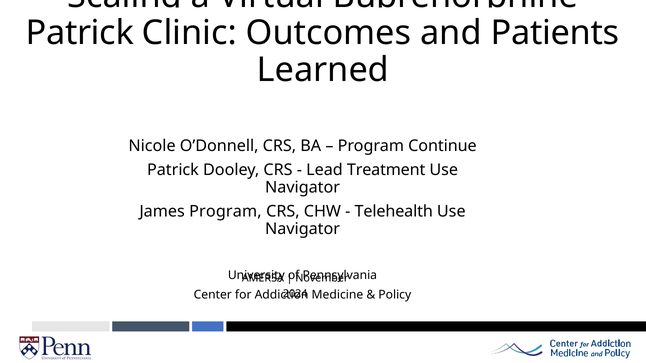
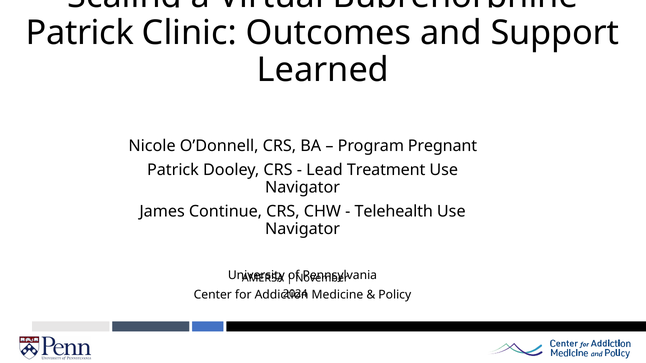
Patients: Patients -> Support (555, 33)
Continue: Continue -> Pregnant (442, 146)
James Program: Program -> Continue (226, 212)
